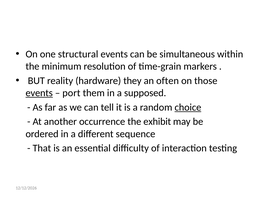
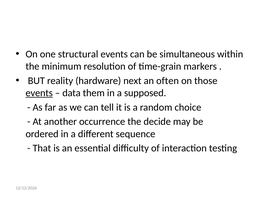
they: they -> next (132, 80)
port: port -> data (71, 93)
choice underline: present -> none (188, 107)
exhibit: exhibit -> decide (157, 121)
